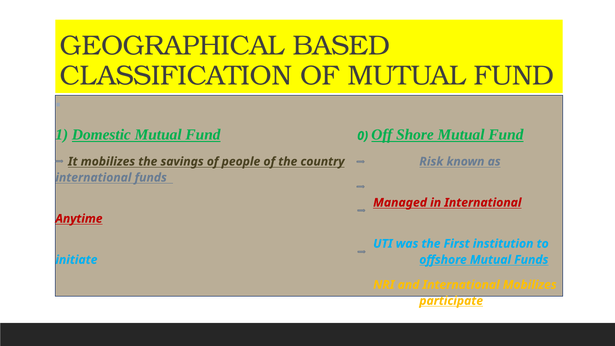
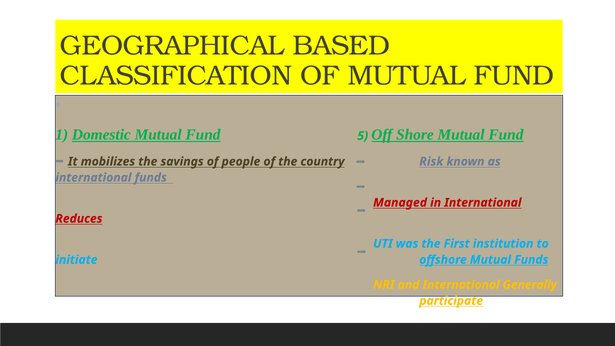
0: 0 -> 5 (363, 136)
Anytime: Anytime -> Reduces (79, 219)
International Mobilizes: Mobilizes -> Generally (530, 285)
